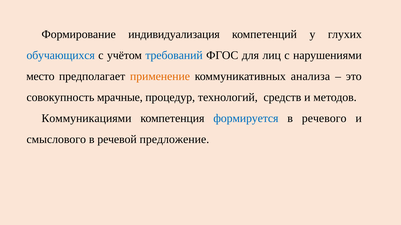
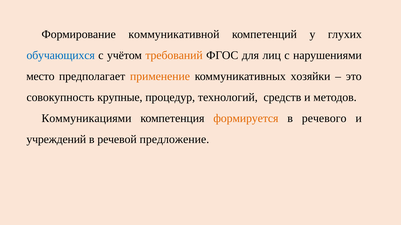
индивидуализация: индивидуализация -> коммуникативной (174, 34)
требований colour: blue -> orange (174, 55)
анализа: анализа -> хозяйки (311, 77)
мрачные: мрачные -> крупные (120, 98)
формируется colour: blue -> orange (246, 119)
смыслового: смыслового -> учреждений (56, 140)
